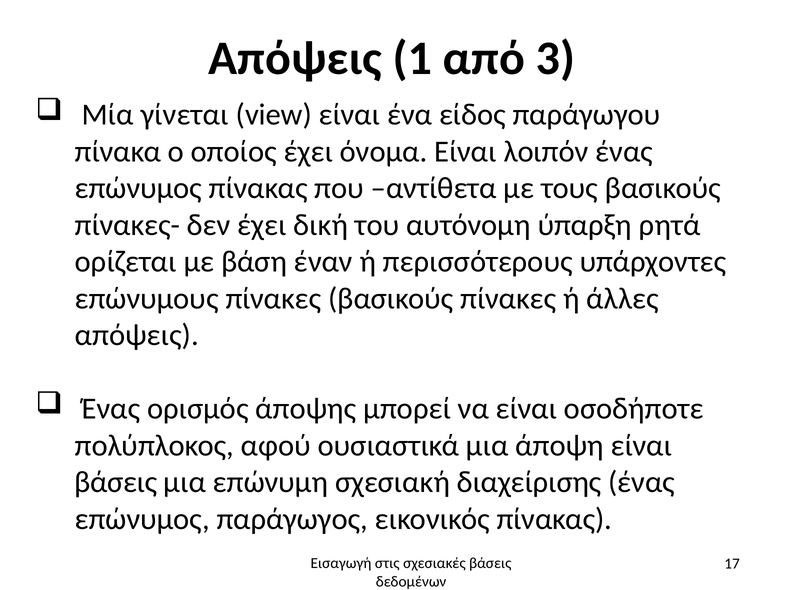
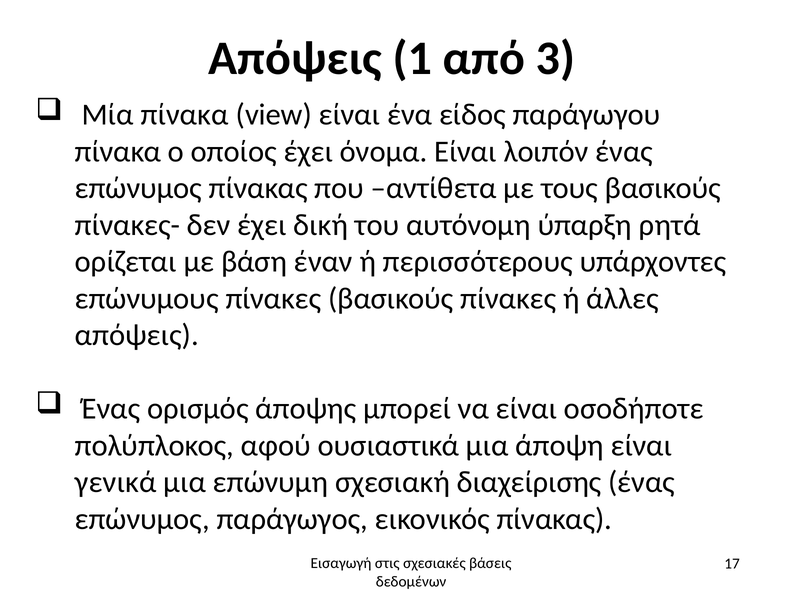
Μία γίνεται: γίνεται -> πίνακα (185, 115)
βάσεις: βάσεις -> γενικά (116, 482)
